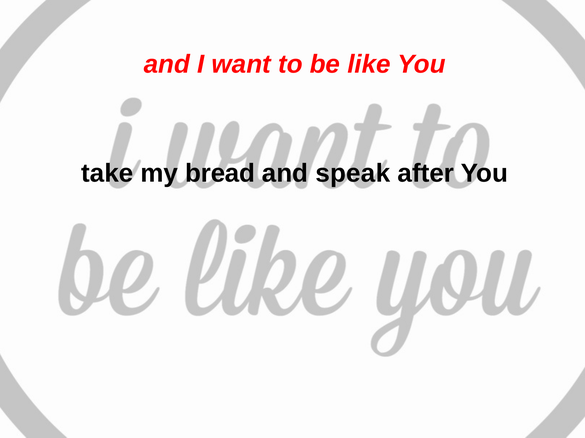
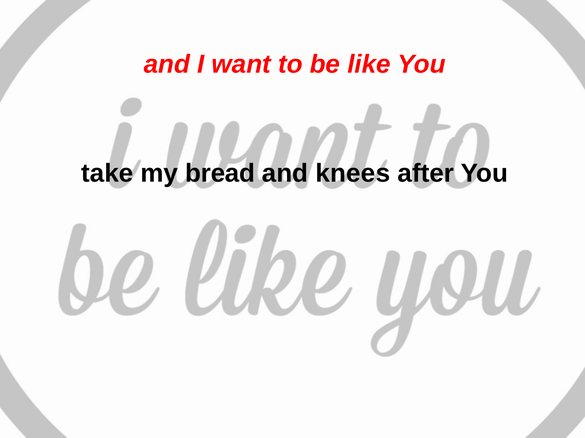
speak: speak -> knees (353, 173)
